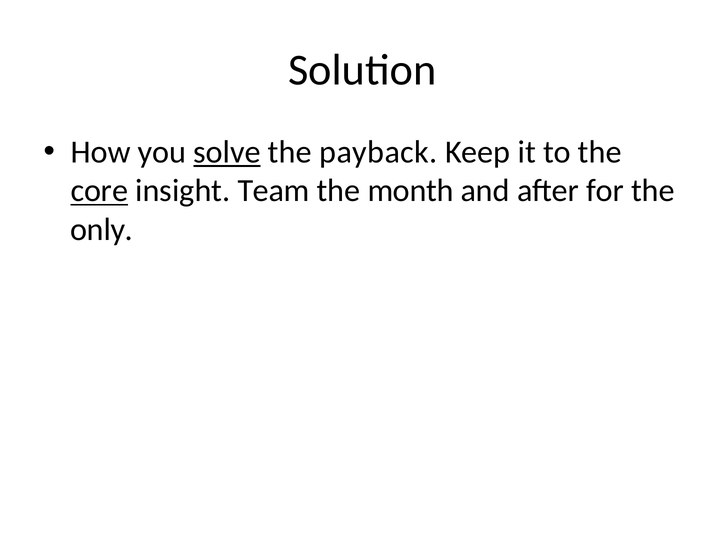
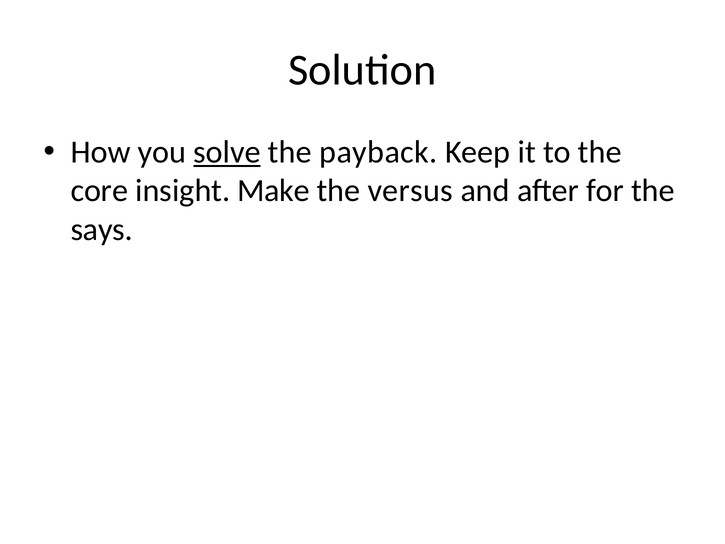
core underline: present -> none (99, 191)
Team: Team -> Make (273, 191)
month: month -> versus (410, 191)
only: only -> says (102, 229)
